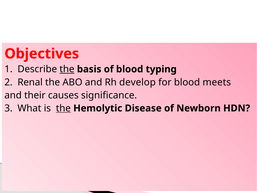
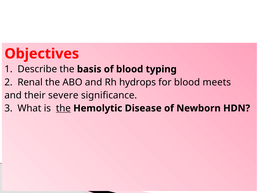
the underline: present -> none (67, 69)
develop: develop -> hydrops (138, 82)
causes: causes -> severe (63, 95)
